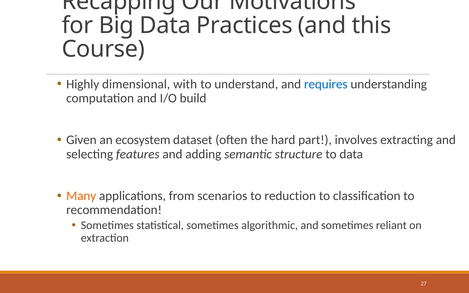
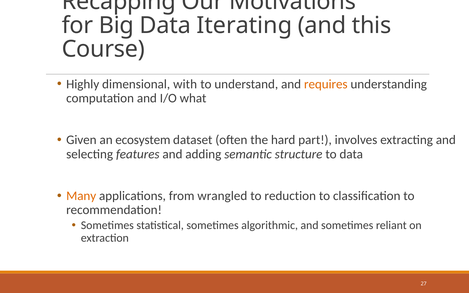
Practices: Practices -> Iterating (244, 25)
requires colour: blue -> orange (326, 84)
build: build -> what (193, 98)
scenarios: scenarios -> wrangled (222, 196)
